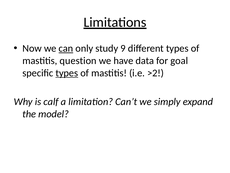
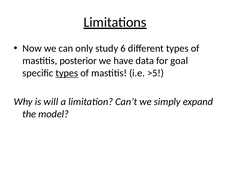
can underline: present -> none (66, 48)
9: 9 -> 6 (123, 48)
question: question -> posterior (78, 61)
>2: >2 -> >5 (156, 73)
calf: calf -> will (51, 101)
